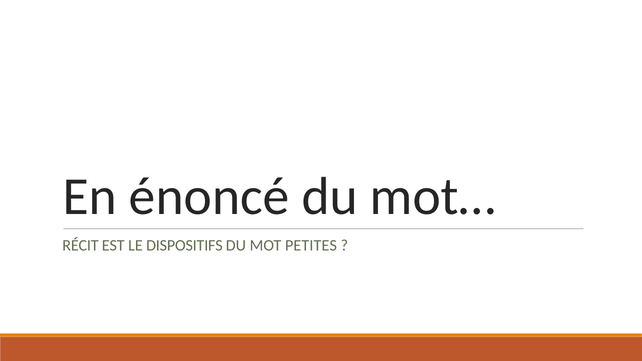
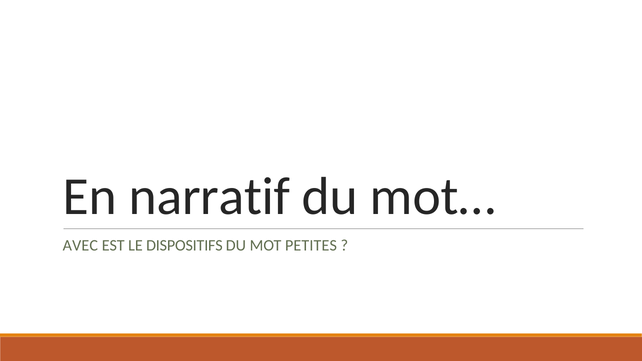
énoncé: énoncé -> narratif (209, 197)
RÉCIT: RÉCIT -> AVEC (80, 245)
